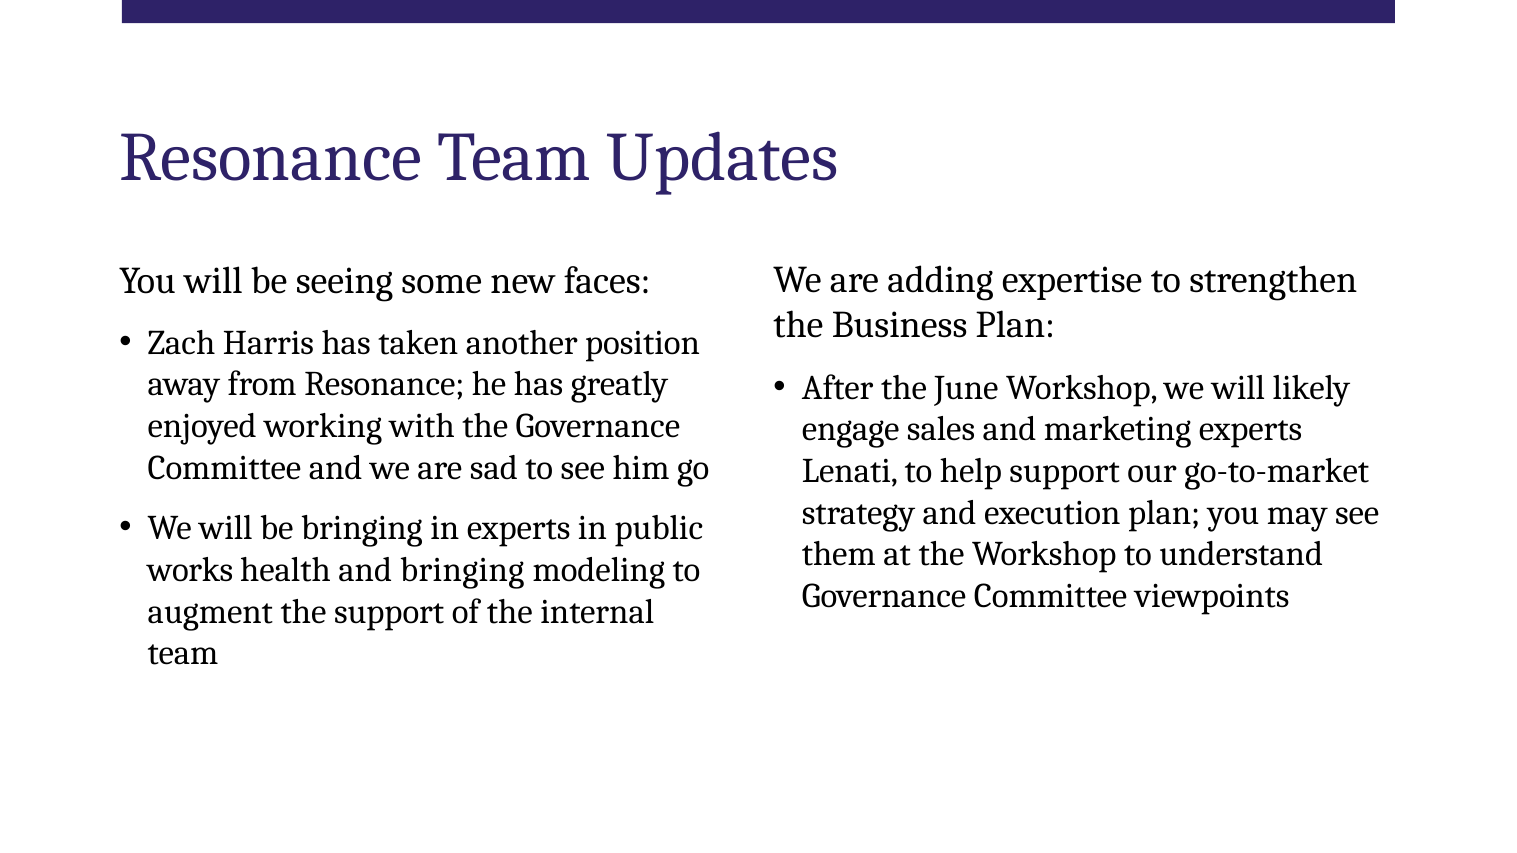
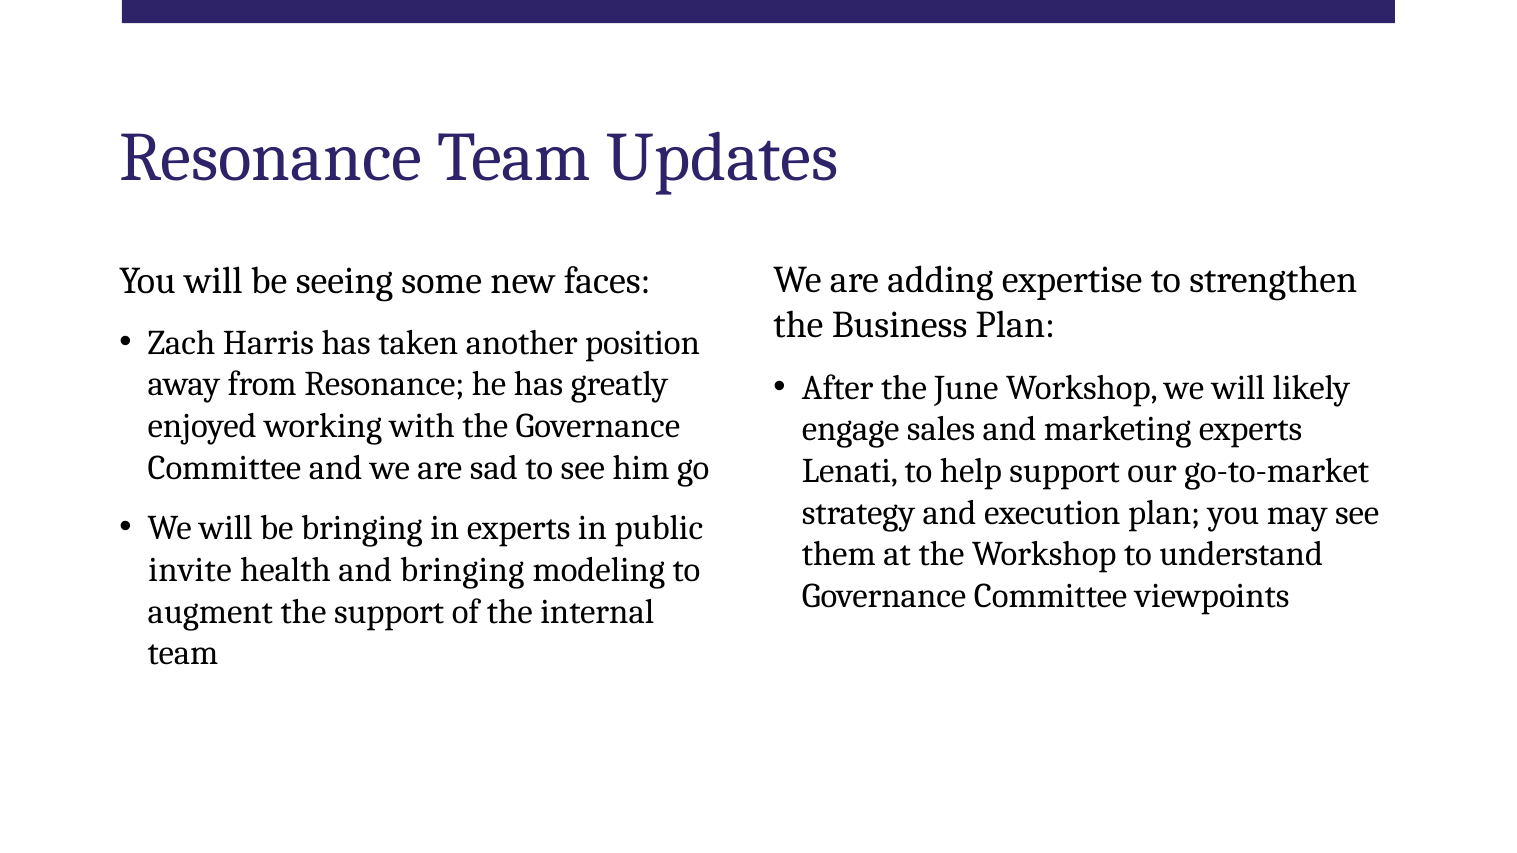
works: works -> invite (190, 570)
